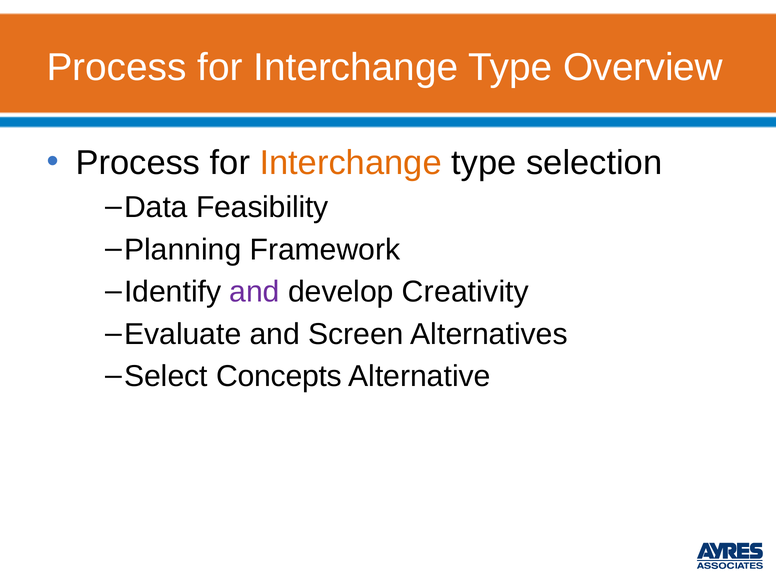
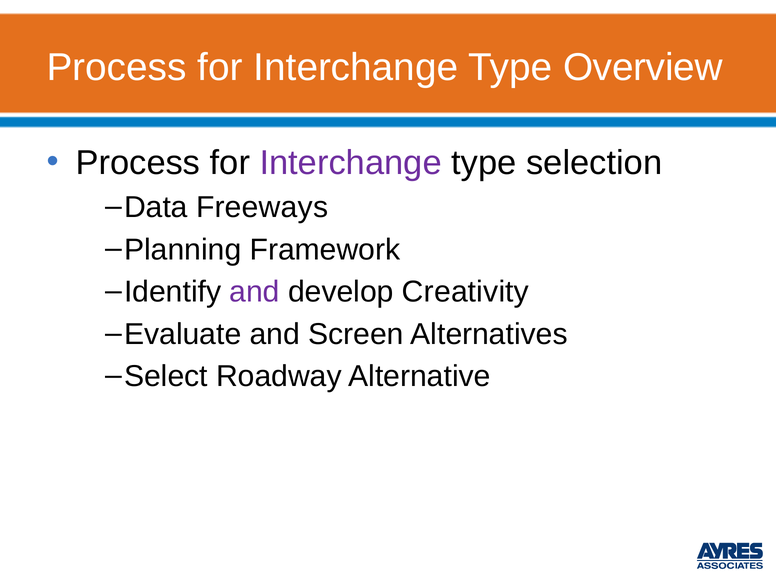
Interchange colour: orange -> purple (351, 163)
Feasibility: Feasibility -> Freeways (262, 207)
Concepts: Concepts -> Roadway (279, 376)
